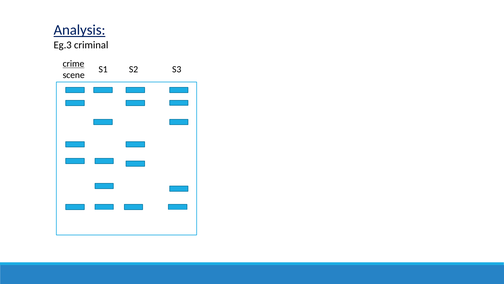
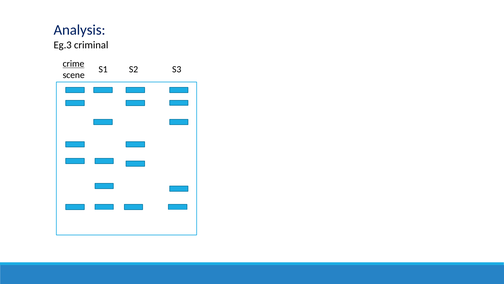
Analysis underline: present -> none (80, 30)
